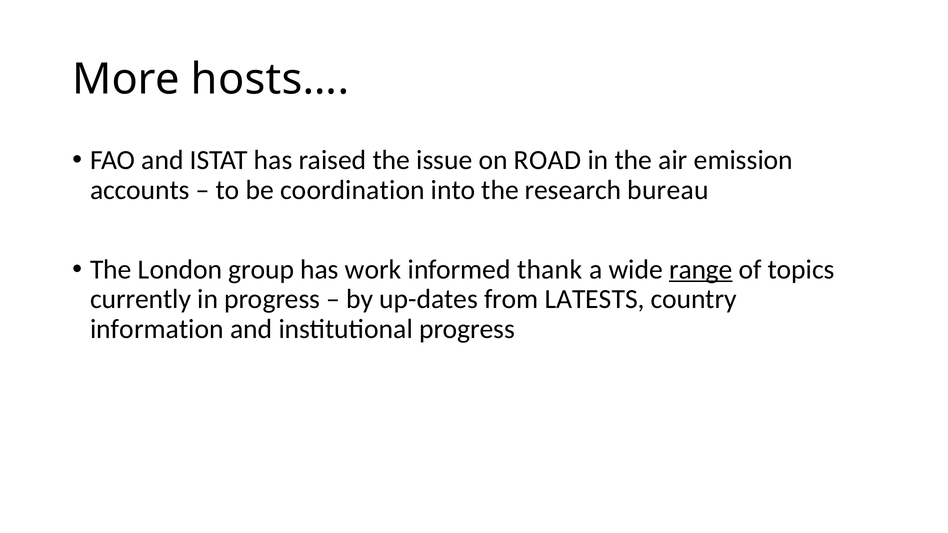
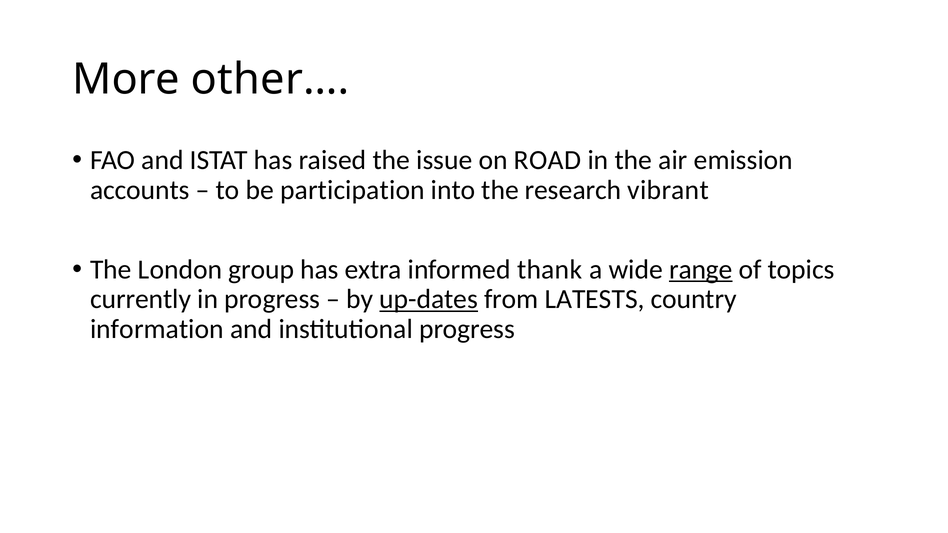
hosts…: hosts… -> other… (270, 80)
coordination: coordination -> participation (352, 190)
bureau: bureau -> vibrant (668, 190)
work: work -> extra (373, 270)
up-dates underline: none -> present (429, 300)
